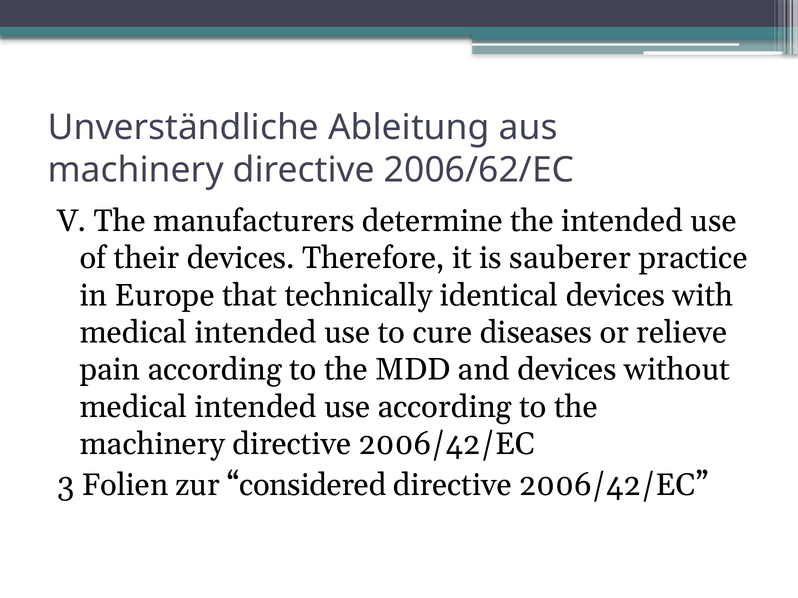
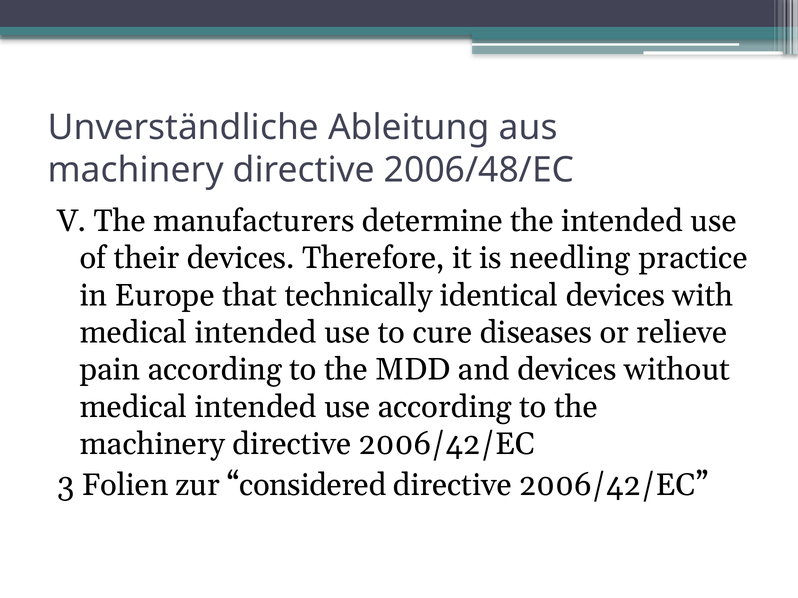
2006/62/EC: 2006/62/EC -> 2006/48/EC (479, 170)
sauberer: sauberer -> needling (570, 258)
